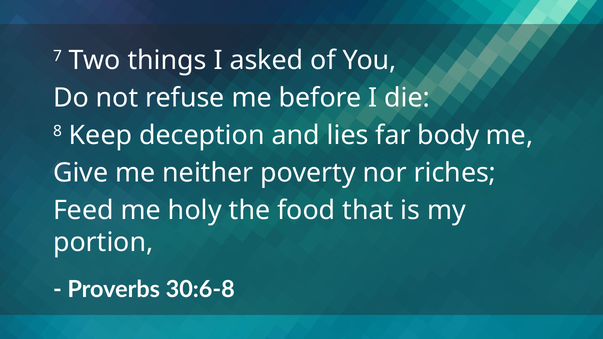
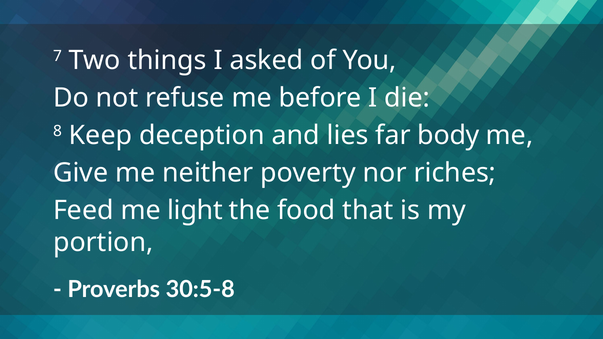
holy: holy -> light (195, 211)
30:6-8: 30:6-8 -> 30:5-8 (200, 290)
